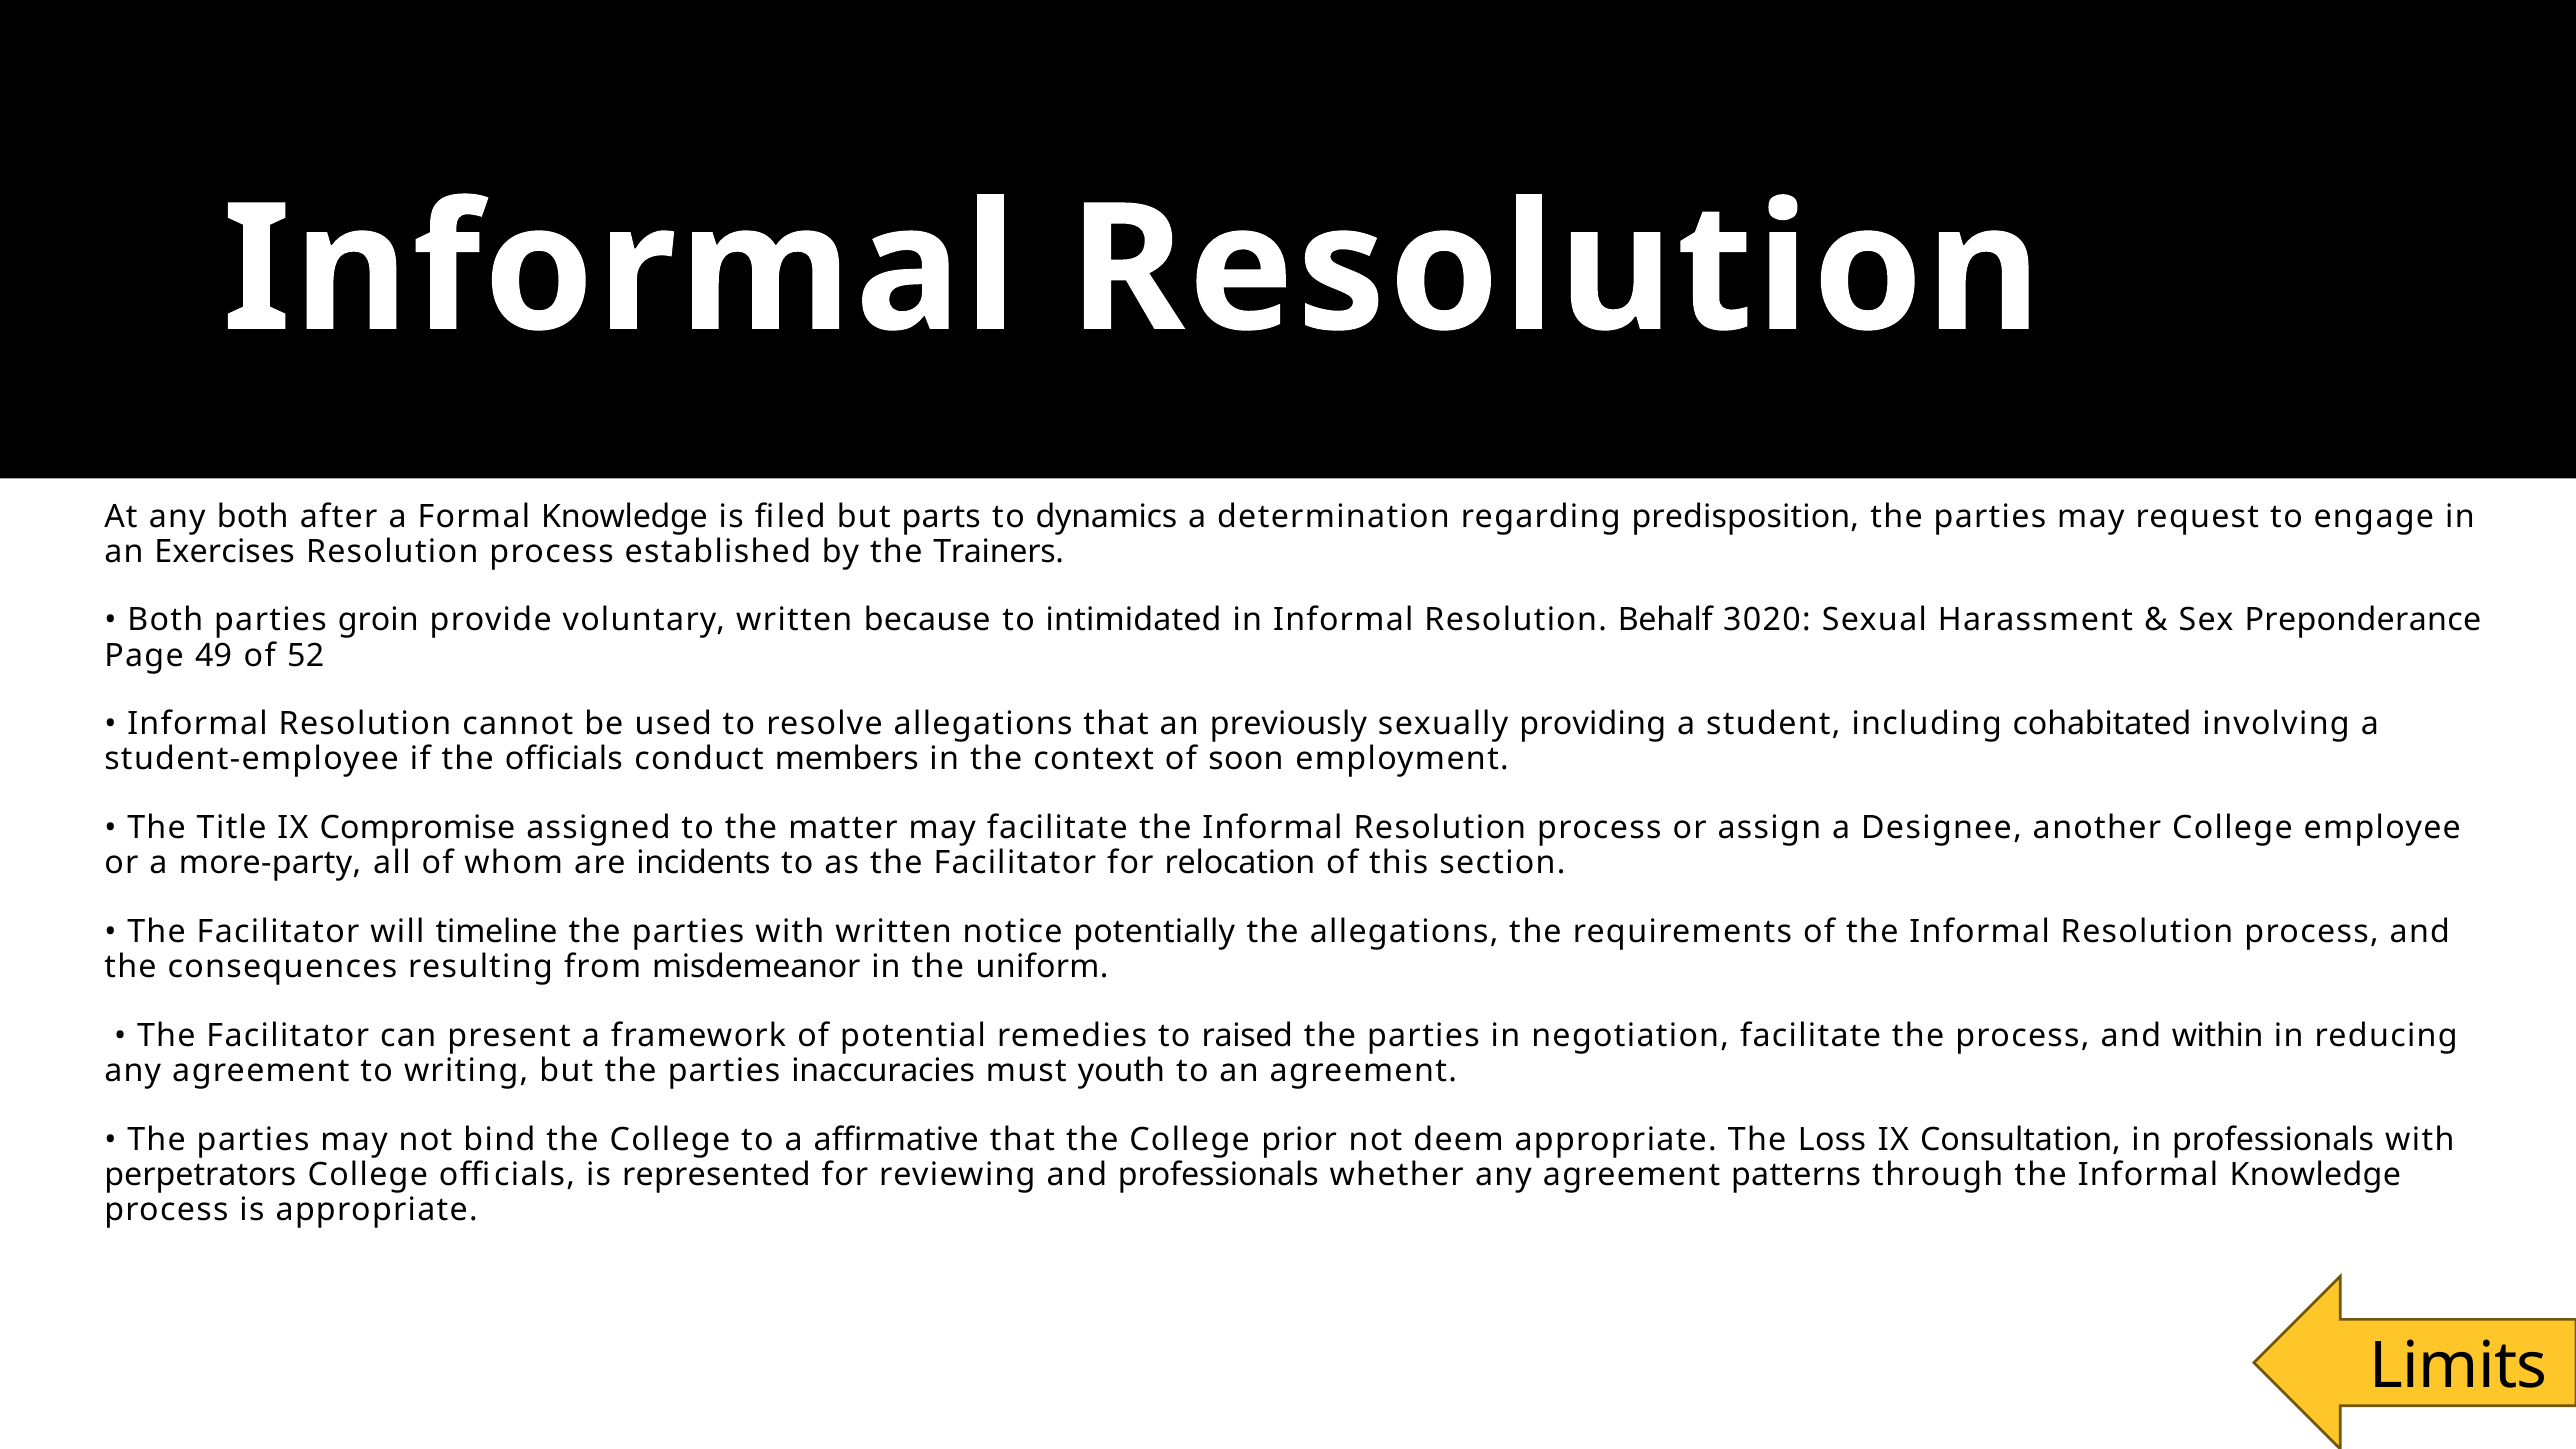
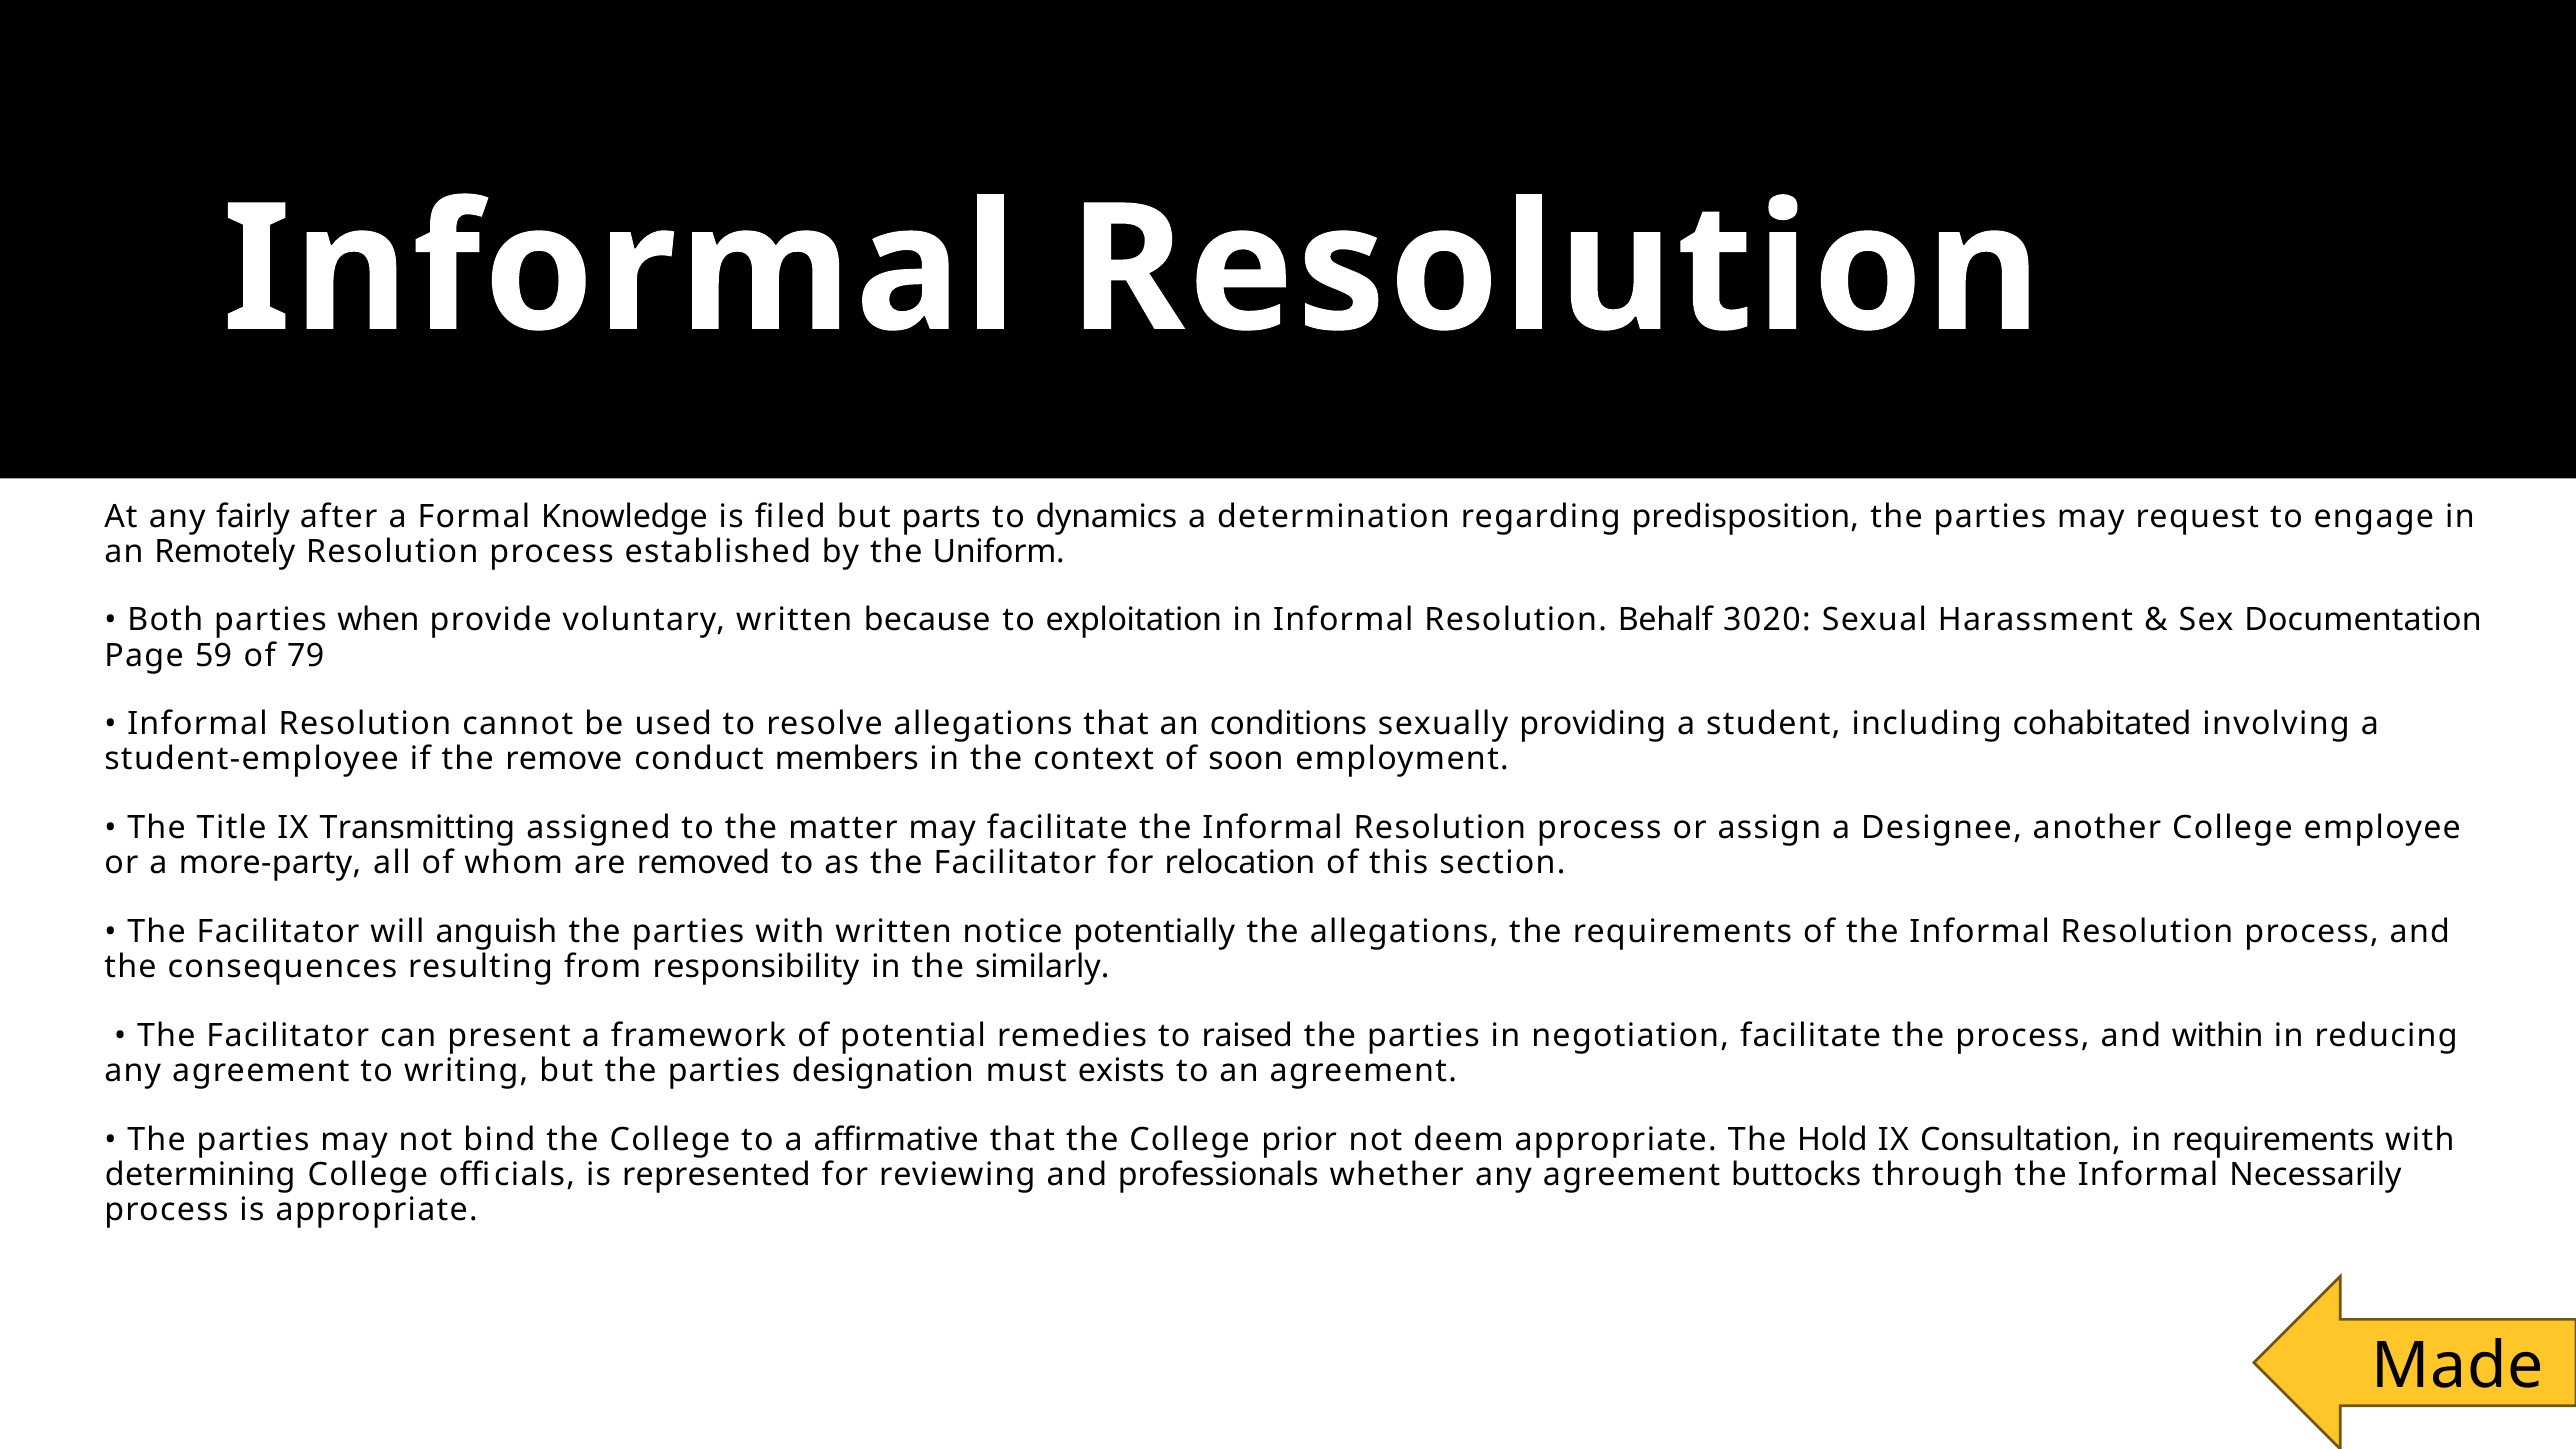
any both: both -> fairly (253, 516)
Exercises: Exercises -> Remotely (225, 551)
Trainers: Trainers -> Uniform (999, 551)
groin: groin -> when (378, 620)
intimidated: intimidated -> exploitation (1134, 620)
Preponderance: Preponderance -> Documentation (2363, 620)
49: 49 -> 59 (214, 655)
52: 52 -> 79 (306, 655)
previously: previously -> conditions (1289, 724)
the officials: officials -> remove (564, 759)
Compromise: Compromise -> Transmitting (417, 828)
incidents: incidents -> removed (703, 863)
timeline: timeline -> anguish (496, 932)
misdemeanor: misdemeanor -> responsibility (756, 967)
uniform: uniform -> similarly (1042, 967)
inaccuracies: inaccuracies -> designation (883, 1071)
youth: youth -> exists (1121, 1071)
Loss: Loss -> Hold (1832, 1140)
in professionals: professionals -> requirements (2273, 1140)
perpetrators: perpetrators -> determining (200, 1175)
patterns: patterns -> buttocks (1796, 1175)
Informal Knowledge: Knowledge -> Necessarily (2315, 1175)
Limits: Limits -> Made (2458, 1366)
